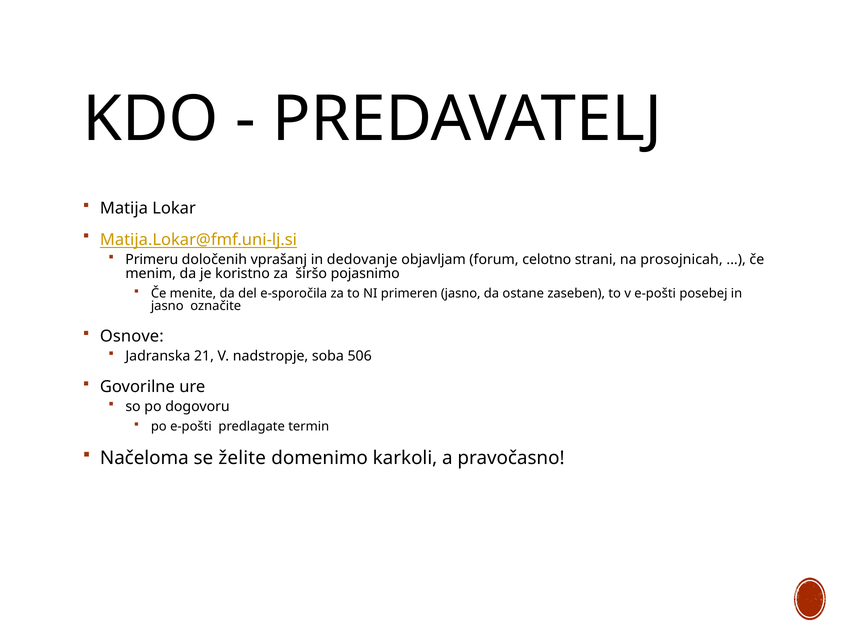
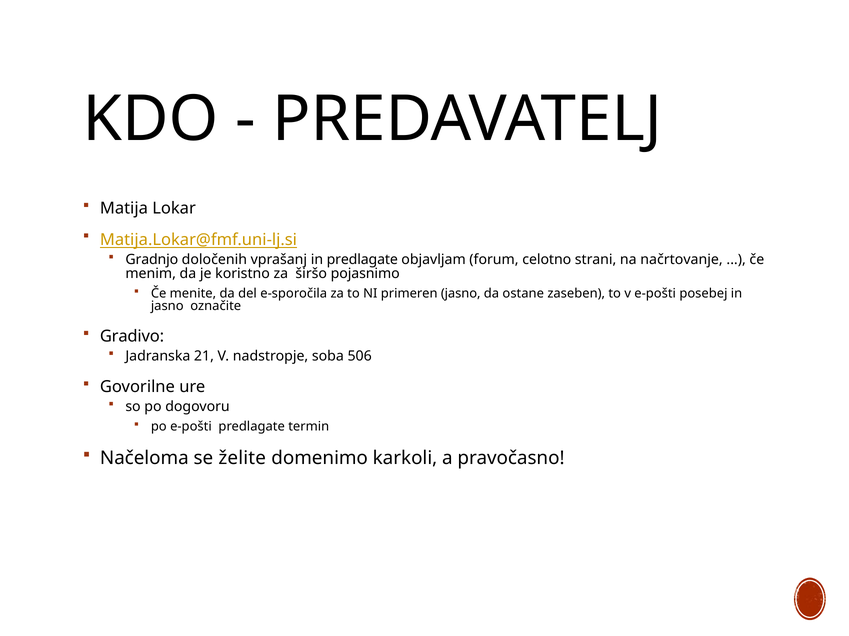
Primeru: Primeru -> Gradnjo (152, 260)
in dedovanje: dedovanje -> predlagate (362, 260)
prosojnicah: prosojnicah -> načrtovanje (682, 260)
Osnove: Osnove -> Gradivo (132, 337)
